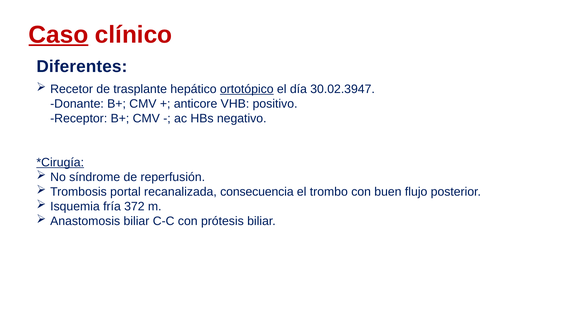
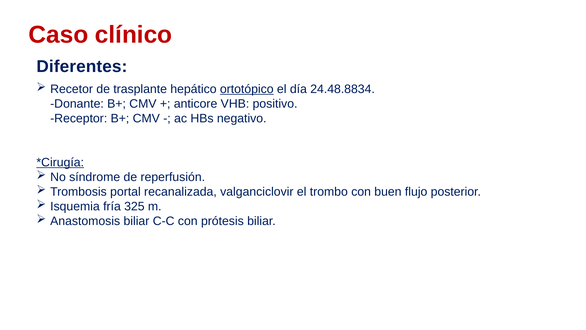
Caso underline: present -> none (58, 35)
30.02.3947: 30.02.3947 -> 24.48.8834 (343, 89)
consecuencia: consecuencia -> valganciclovir (257, 191)
372: 372 -> 325 (134, 206)
